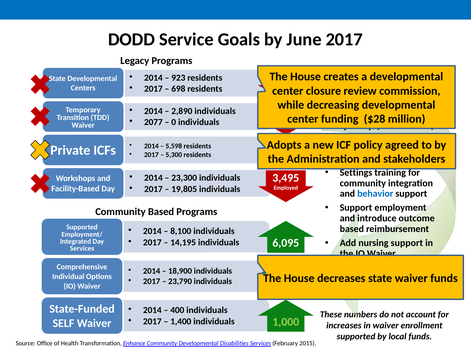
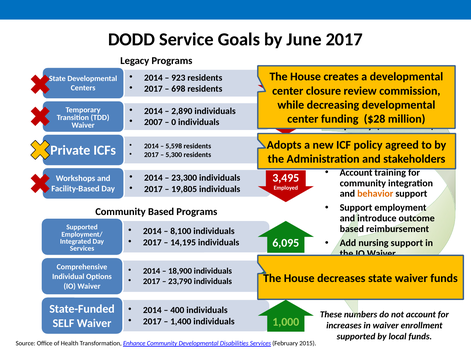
2077: 2077 -> 2007 (153, 122)
Settings: Settings -> Account (356, 173)
behavior colour: blue -> orange (375, 194)
